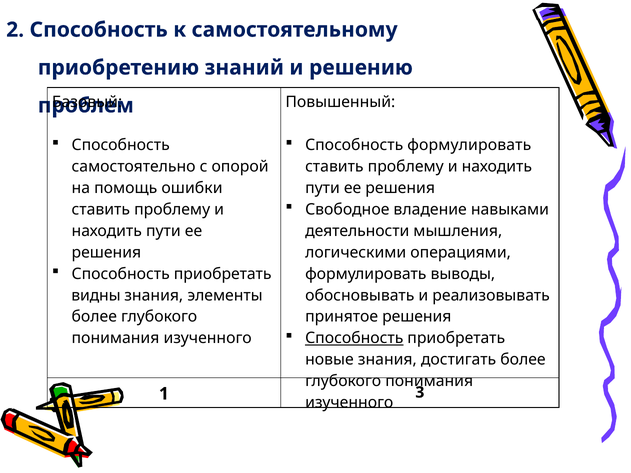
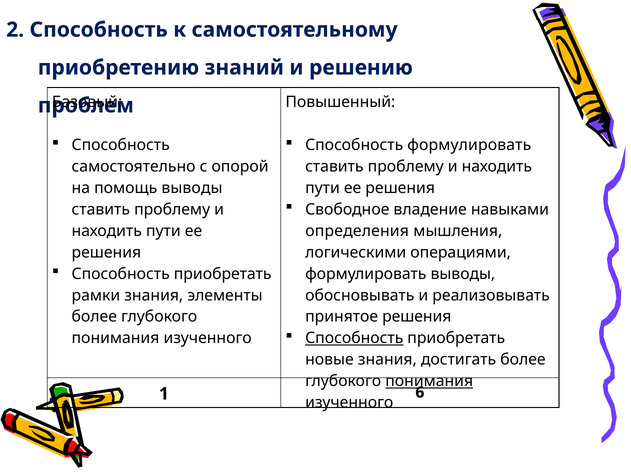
помощь ошибки: ошибки -> выводы (192, 188)
деятельности: деятельности -> определения (357, 231)
видны: видны -> рамки (96, 295)
понимания underline: none -> present (429, 381)
3: 3 -> 6 (420, 393)
